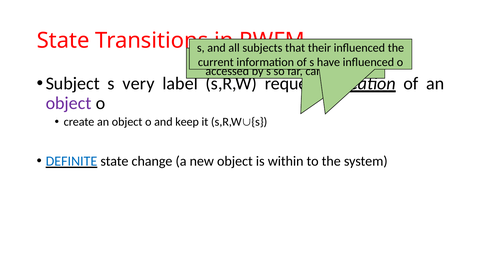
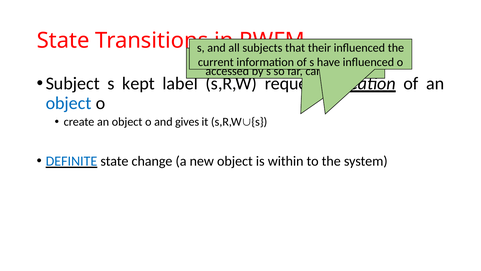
very: very -> kept (139, 83)
object colour: purple -> blue (69, 103)
keep: keep -> gives (187, 122)
